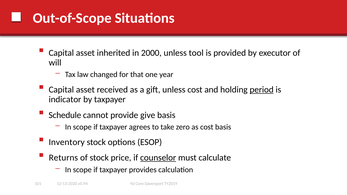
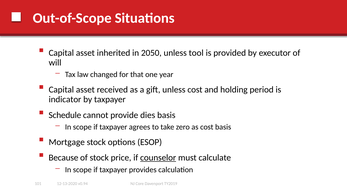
2000: 2000 -> 2050 (151, 53)
period underline: present -> none (262, 90)
give: give -> dies (148, 115)
Inventory: Inventory -> Mortgage (67, 142)
Returns: Returns -> Because (63, 158)
